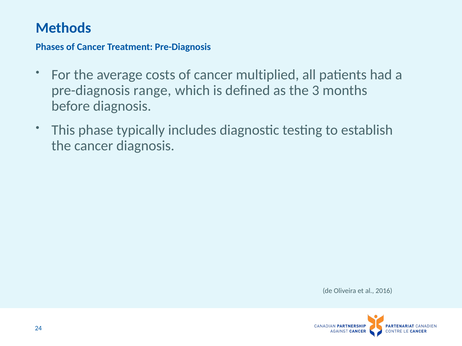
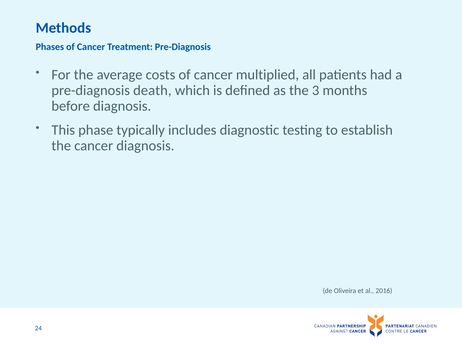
range: range -> death (152, 91)
